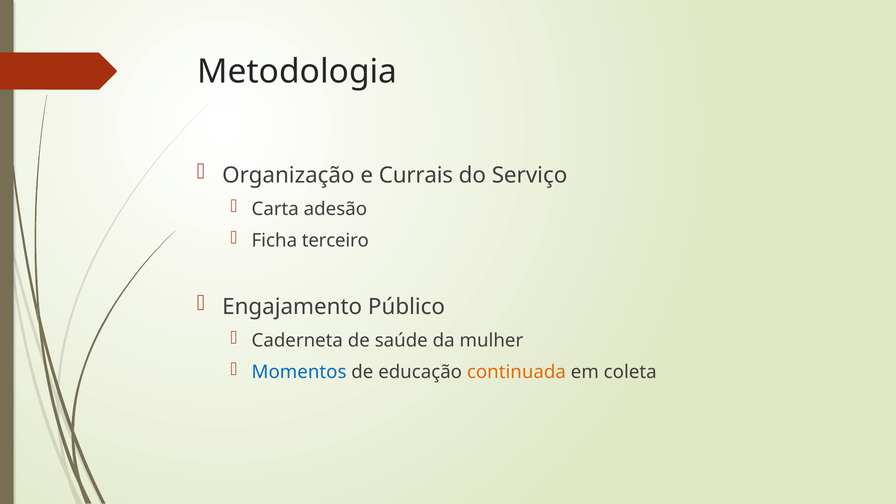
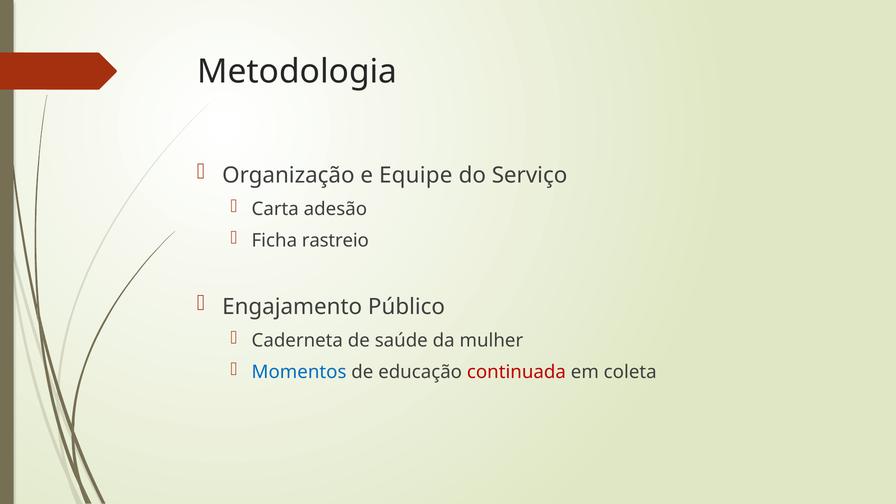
Currais: Currais -> Equipe (416, 175)
terceiro: terceiro -> rastreio (335, 241)
continuada colour: orange -> red (516, 372)
